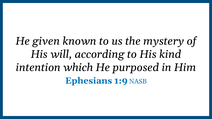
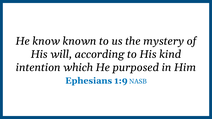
given: given -> know (46, 41)
